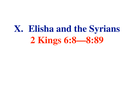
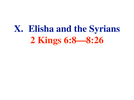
6:8—8:89: 6:8—8:89 -> 6:8—8:26 (84, 40)
